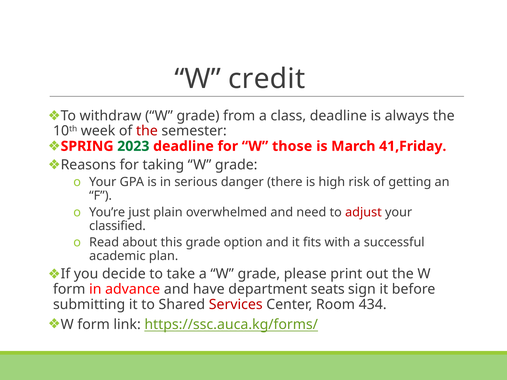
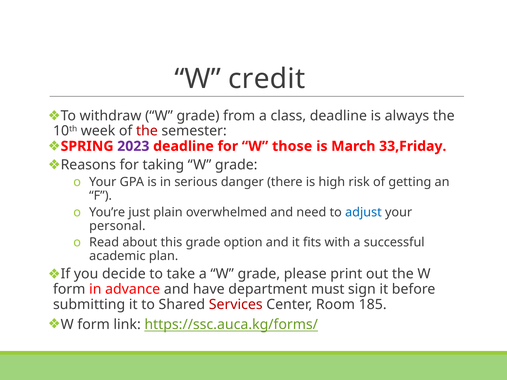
2023 colour: green -> purple (133, 146)
41,Friday: 41,Friday -> 33,Friday (413, 146)
adjust colour: red -> blue (363, 212)
classified: classified -> personal (117, 226)
seats: seats -> must (328, 289)
434: 434 -> 185 (373, 305)
